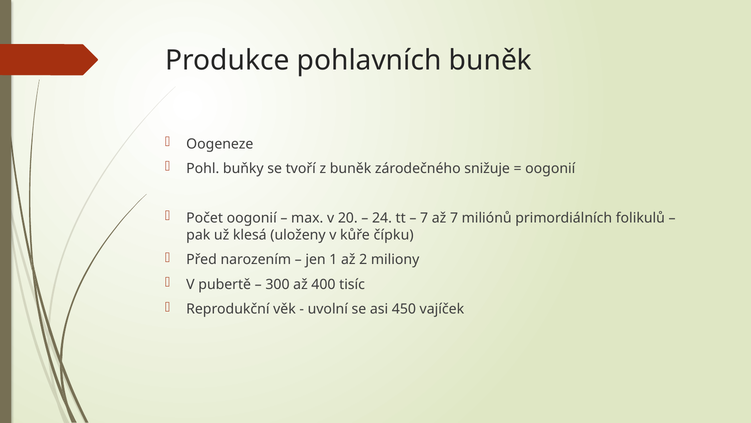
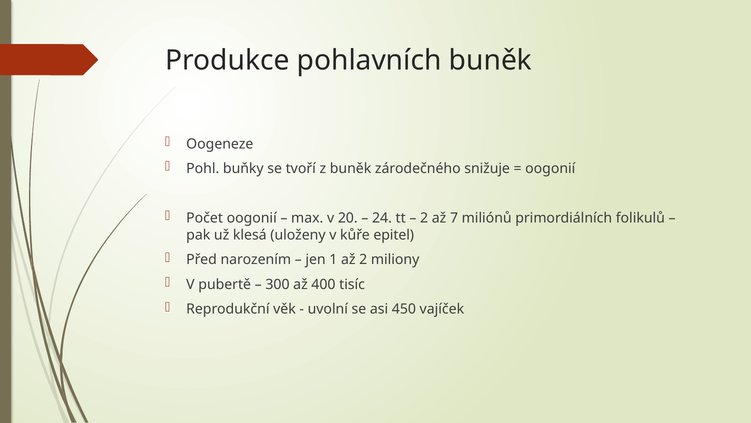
7: 7 -> 2 (424, 218)
čípku: čípku -> epitel (394, 235)
